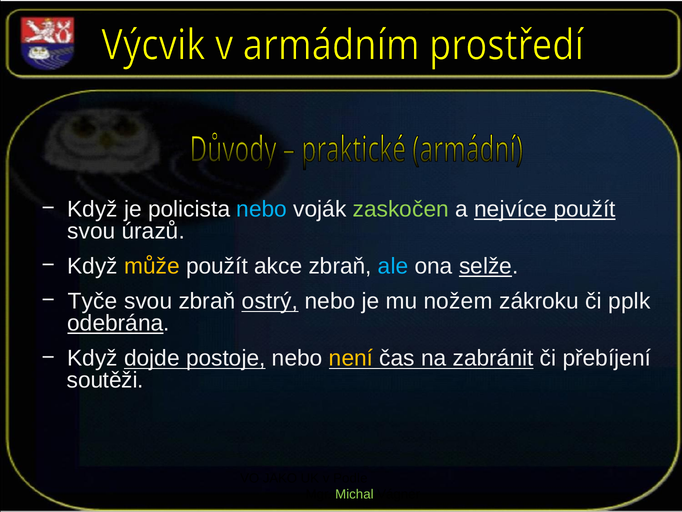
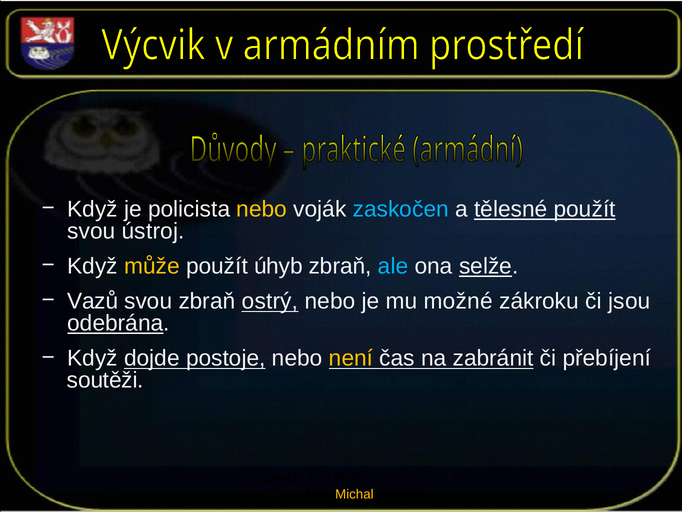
nebo colour: light blue -> yellow (262, 209)
zaskočen colour: light green -> light blue (401, 209)
nejvíce: nejvíce -> tělesné (511, 209)
úrazů: úrazů -> ústroj (153, 231)
akce: akce -> úhyb (278, 266)
Tyče: Tyče -> Vazů (93, 301)
nožem: nožem -> možné (458, 301)
pplk: pplk -> jsou (629, 301)
Michal colour: light green -> yellow (354, 494)
